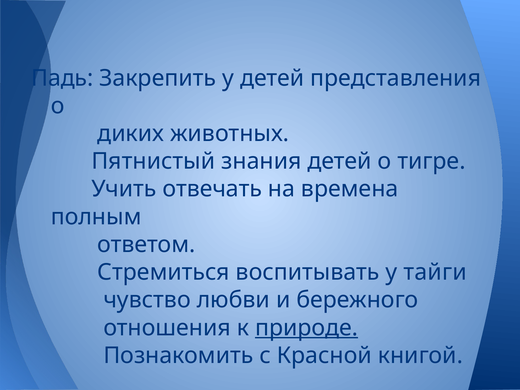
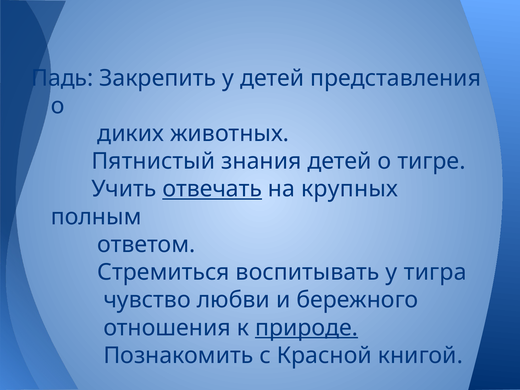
отвечать underline: none -> present (212, 189)
времена: времена -> крупных (350, 189)
тайги: тайги -> тигра (435, 272)
